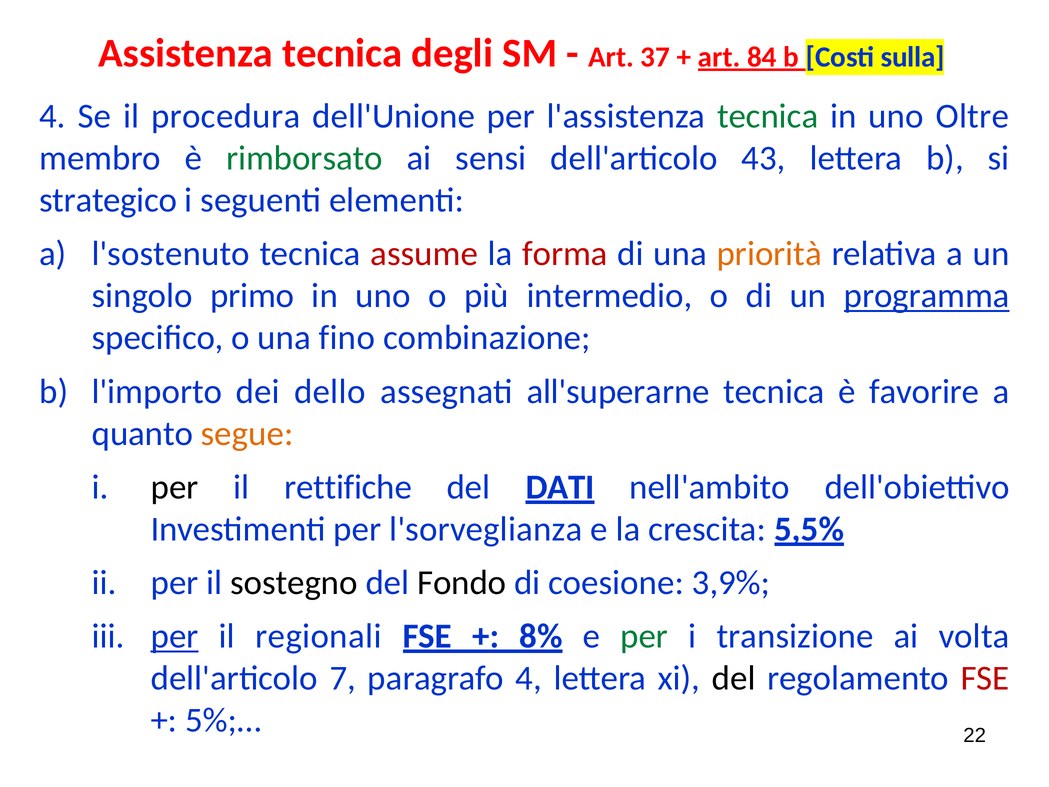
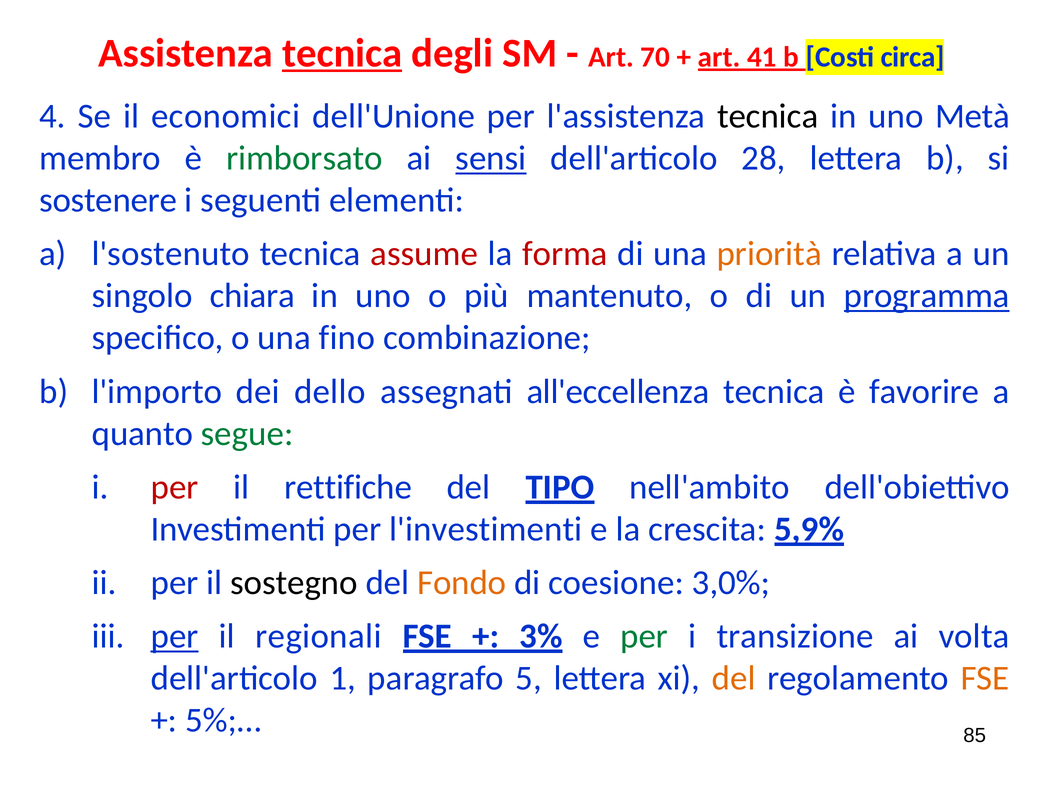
tecnica underline: none -> present (342, 53)
37: 37 -> 70 (655, 57)
84: 84 -> 41 (762, 57)
sulla: sulla -> circa (913, 57)
procedura: procedura -> economici (226, 116)
tecnica colour: green -> black (768, 116)
Oltre: Oltre -> Metà (973, 116)
sensi underline: none -> present (491, 158)
43: 43 -> 28 (764, 158)
strategico: strategico -> sostenere (108, 200)
primo: primo -> chiara (252, 296)
intermedio: intermedio -> mantenuto (609, 296)
all'superarne: all'superarne -> all'eccellenza (618, 391)
segue colour: orange -> green (247, 433)
per colour: black -> red (175, 487)
DATI: DATI -> TIPO (560, 487)
l'sorveglianza: l'sorveglianza -> l'investimenti (486, 529)
5,5%: 5,5% -> 5,9% (809, 529)
Fondo colour: black -> orange (462, 583)
3,9%: 3,9% -> 3,0% (731, 583)
8%: 8% -> 3% (541, 636)
7: 7 -> 1 (343, 678)
paragrafo 4: 4 -> 5 (529, 678)
del colour: black -> orange (734, 678)
FSE colour: red -> orange (985, 678)
22: 22 -> 85 (975, 735)
